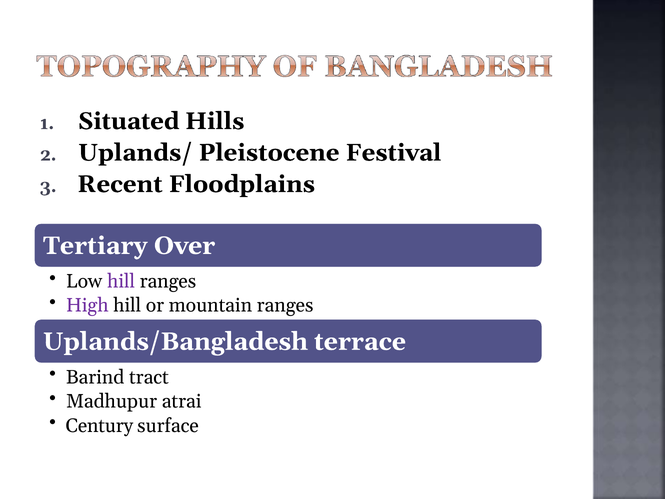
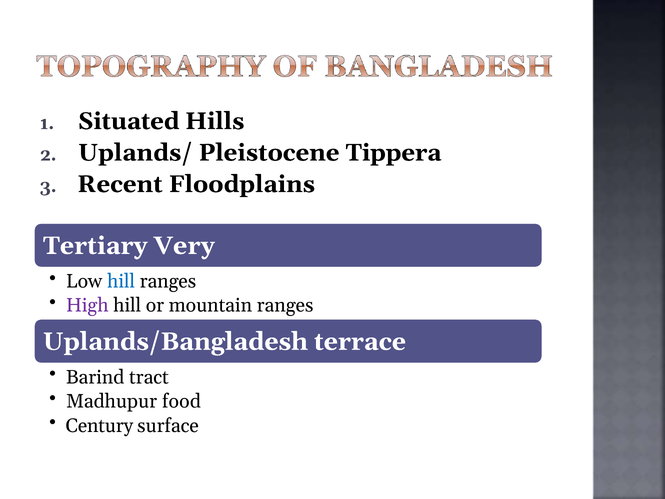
Festival: Festival -> Tippera (394, 153)
Over: Over -> Very (184, 246)
hill colour: purple -> blue (121, 281)
atrai: atrai -> food (181, 401)
